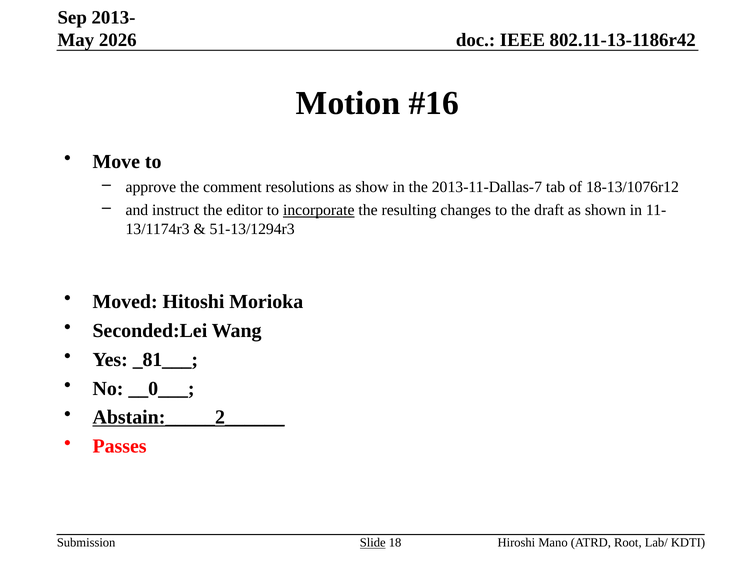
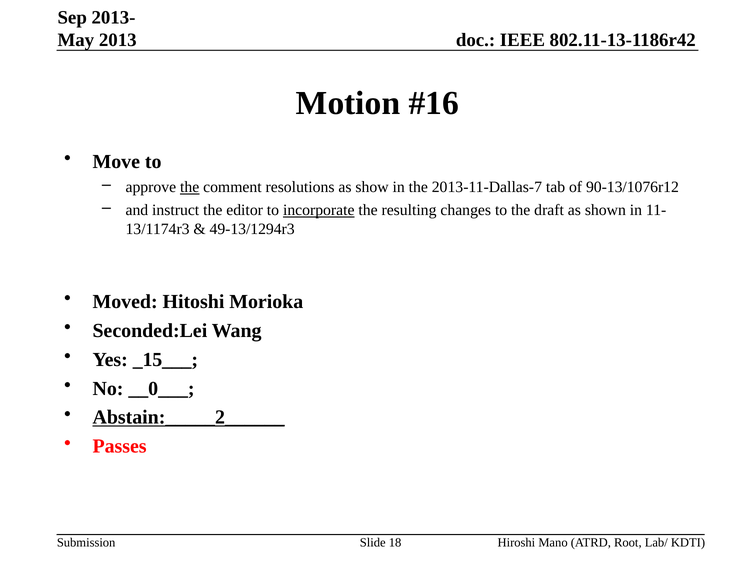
2026: 2026 -> 2013 (118, 40)
the underline: none -> present (190, 187)
18-13/1076r12: 18-13/1076r12 -> 90-13/1076r12 (632, 187)
51-13/1294r3: 51-13/1294r3 -> 49-13/1294r3 (252, 229)
_81___: _81___ -> _15___ (165, 360)
Slide underline: present -> none (373, 543)
